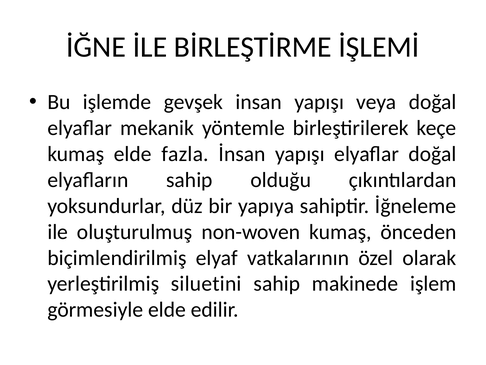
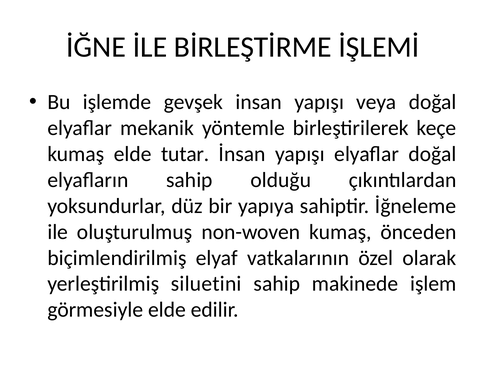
fazla: fazla -> tutar (185, 154)
